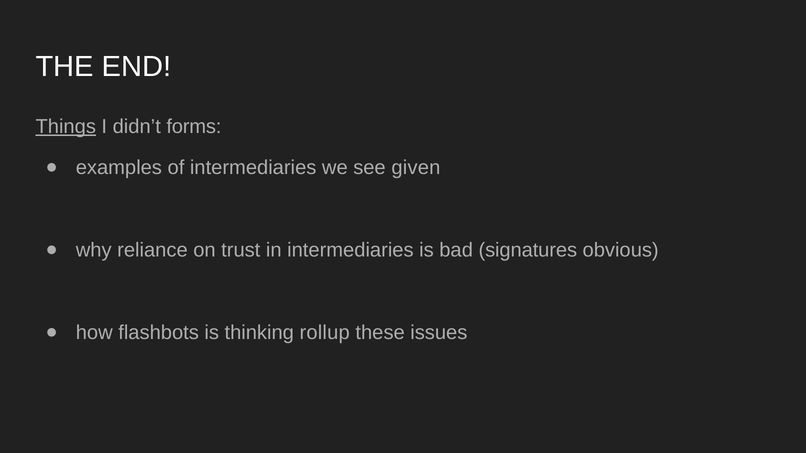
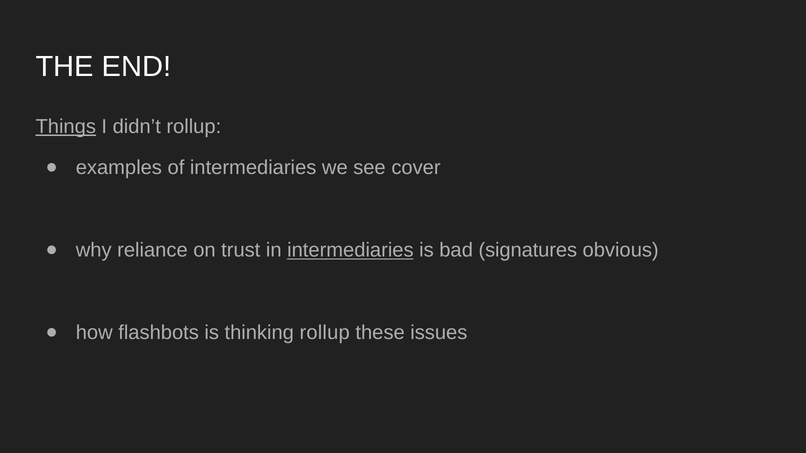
didn’t forms: forms -> rollup (194, 127)
given: given -> cover (416, 168)
intermediaries underline: none -> present (350, 250)
